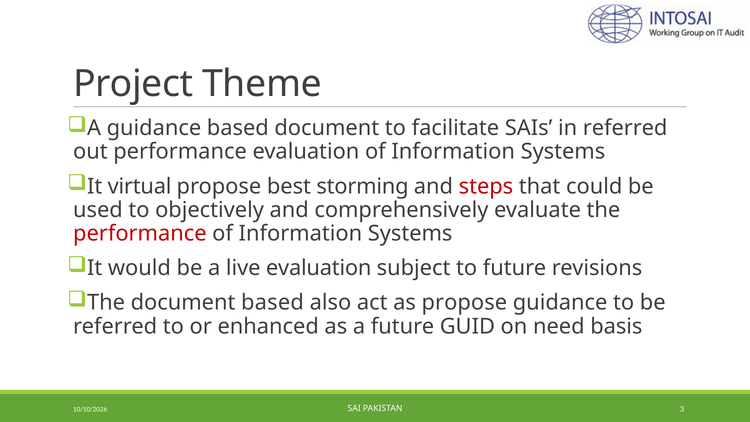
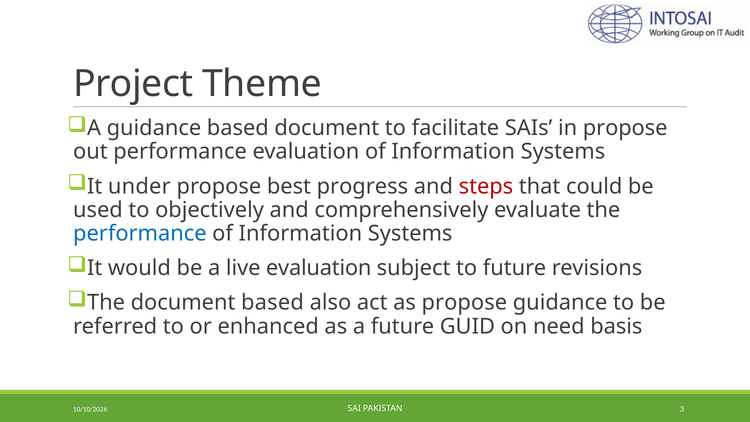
in referred: referred -> propose (625, 128)
virtual: virtual -> under (139, 186)
storming: storming -> progress (362, 186)
performance colour: red -> blue (140, 234)
